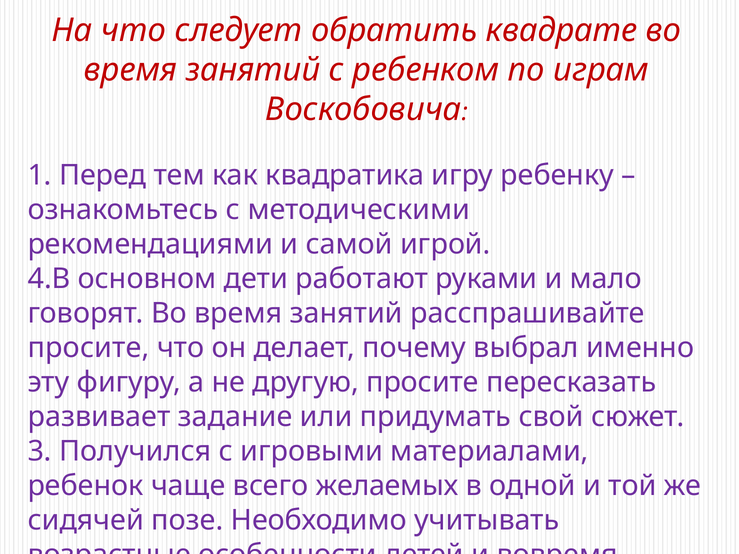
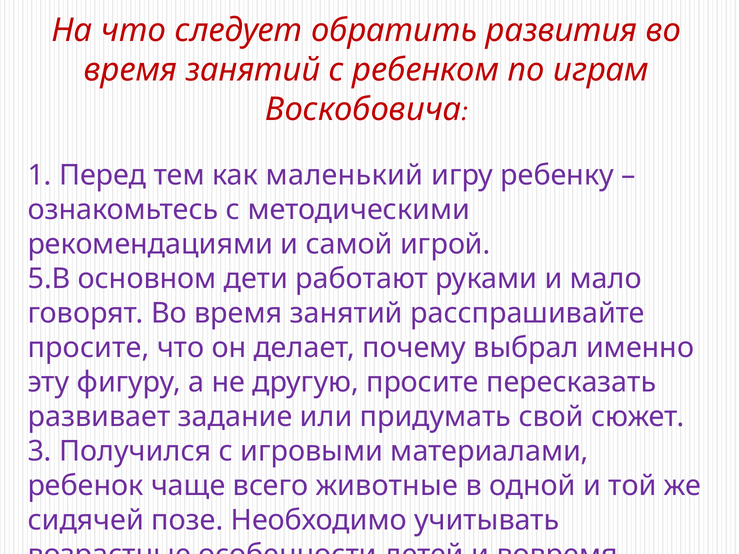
квадрате: квадрате -> развития (562, 30)
квадратика: квадратика -> маленький (345, 175)
4.В: 4.В -> 5.В (49, 279)
желаемых: желаемых -> животные (387, 486)
